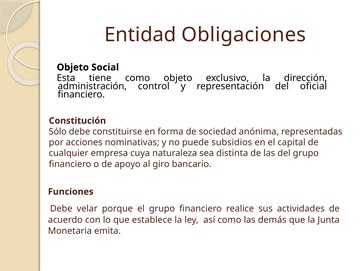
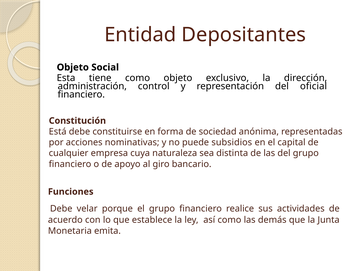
Obligaciones: Obligaciones -> Depositantes (244, 35)
Sólo: Sólo -> Está (58, 132)
